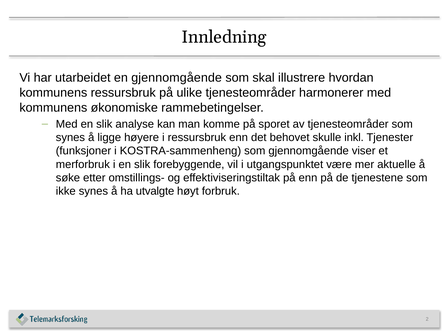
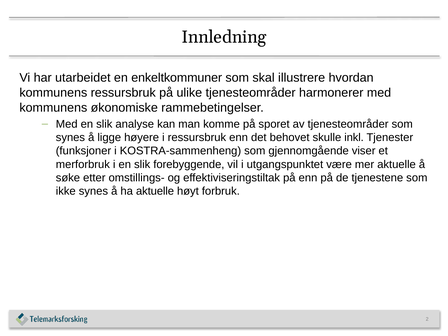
en gjennomgående: gjennomgående -> enkeltkommuner (177, 78)
ha utvalgte: utvalgte -> aktuelle (155, 191)
